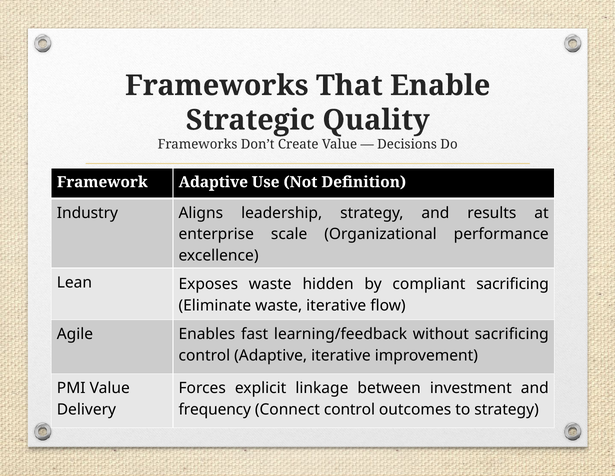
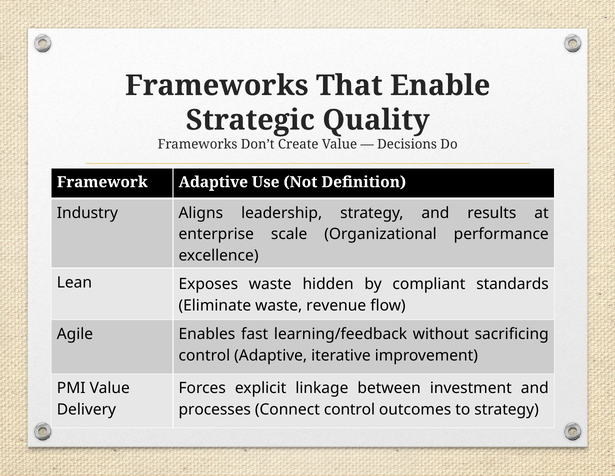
compliant sacrificing: sacrificing -> standards (513, 284)
waste iterative: iterative -> revenue (336, 305)
frequency: frequency -> processes (215, 409)
